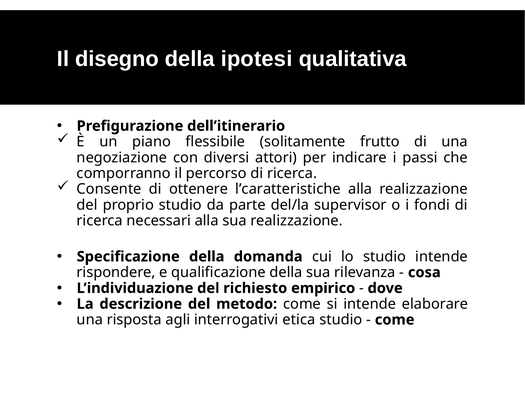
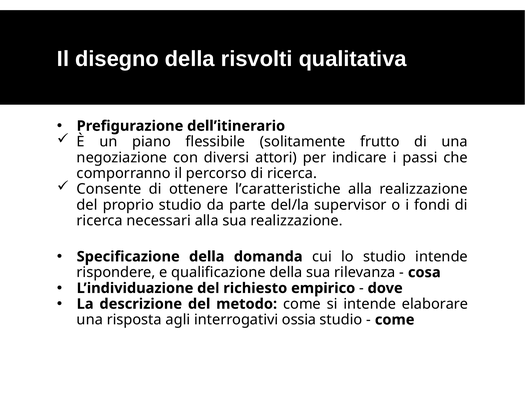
ipotesi: ipotesi -> risvolti (257, 59)
etica: etica -> ossia (299, 320)
